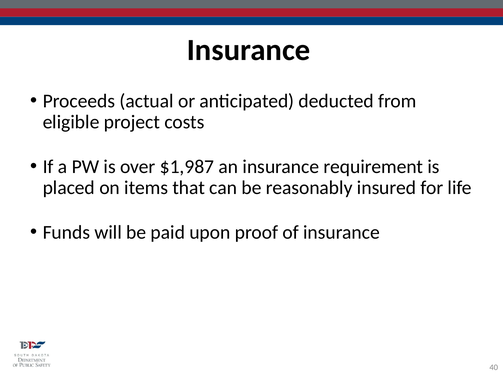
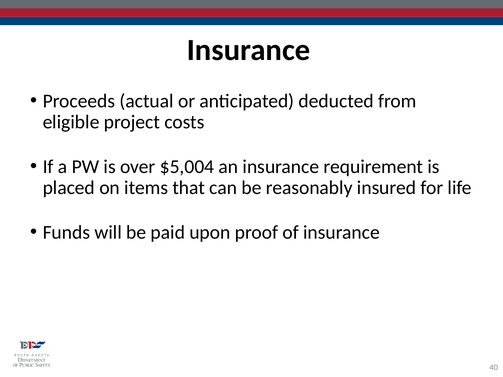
$1,987: $1,987 -> $5,004 (187, 167)
